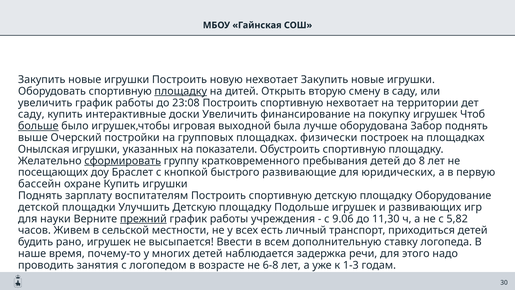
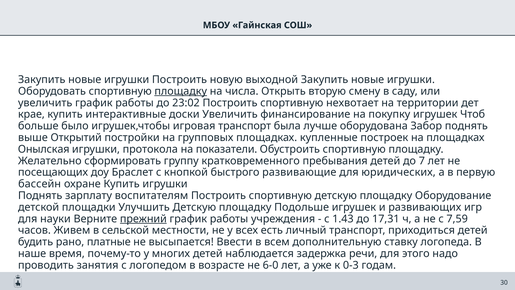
новую нехвотает: нехвотает -> выходной (272, 80)
дитей: дитей -> числа (242, 91)
23:08: 23:08 -> 23:02 (186, 103)
саду: саду -> крае (31, 114)
больше underline: present -> none (38, 126)
игровая выходной: выходной -> транспорт (245, 126)
Очерский: Очерский -> Открытий (76, 137)
физически: физически -> купленные (329, 137)
указанных: указанных -> протокола (150, 149)
сформировать underline: present -> none (123, 161)
8: 8 -> 7 (422, 161)
9.06: 9.06 -> 1.43 (343, 219)
11,30: 11,30 -> 17,31 (386, 219)
5,82: 5,82 -> 7,59 (457, 219)
рано игрушек: игрушек -> платные (109, 242)
6-8: 6-8 -> 6-0 (271, 265)
1-3: 1-3 -> 0-3 (351, 265)
